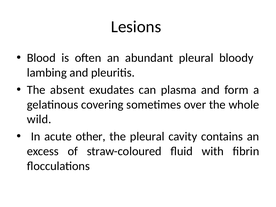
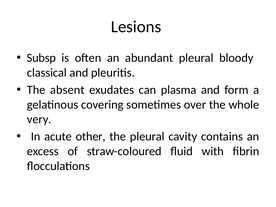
Blood: Blood -> Subsp (41, 58)
lambing: lambing -> classical (47, 73)
wild: wild -> very (39, 119)
